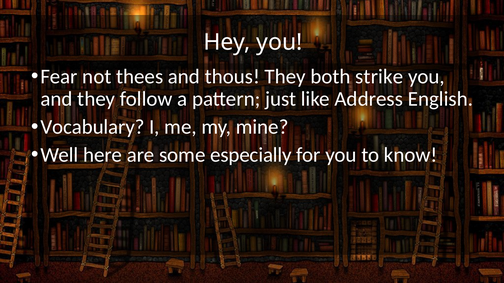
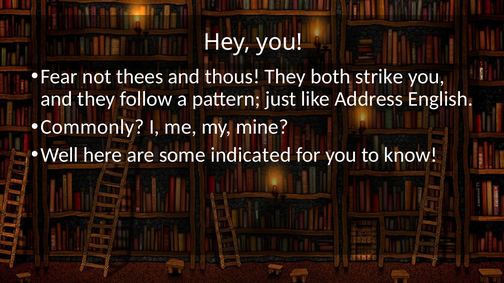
Vocabulary: Vocabulary -> Commonly (92, 127)
especially: especially -> indicated (251, 155)
